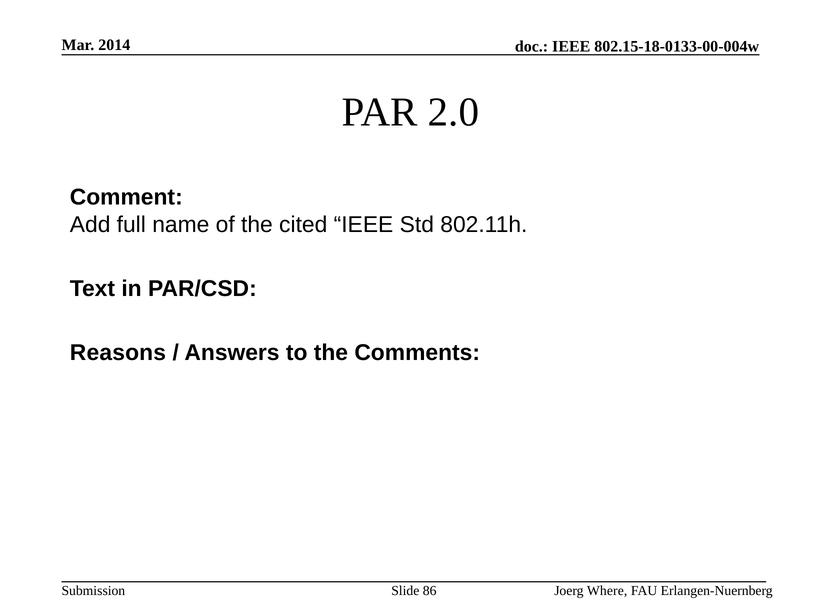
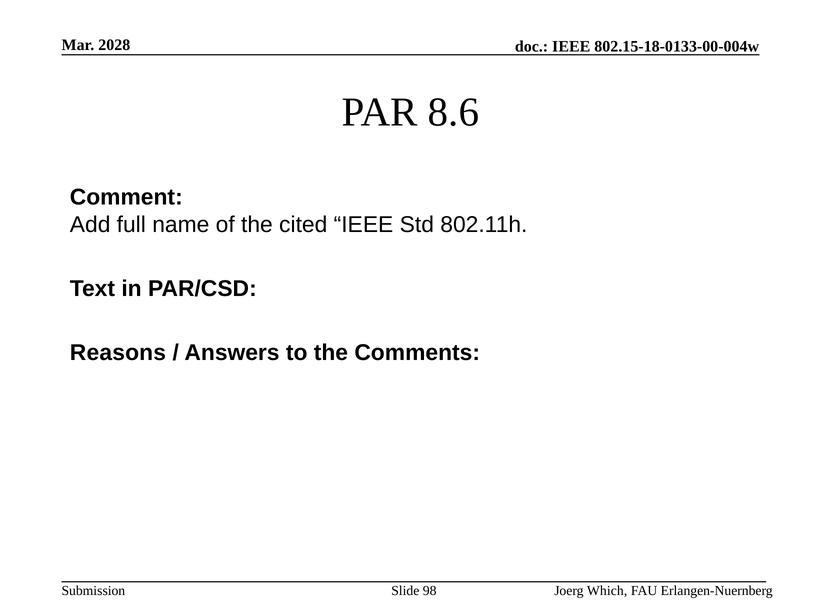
2014: 2014 -> 2028 (114, 45)
2.0: 2.0 -> 8.6 (454, 112)
86: 86 -> 98 (430, 591)
Where: Where -> Which (607, 591)
